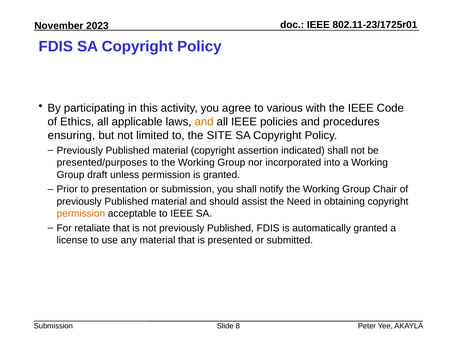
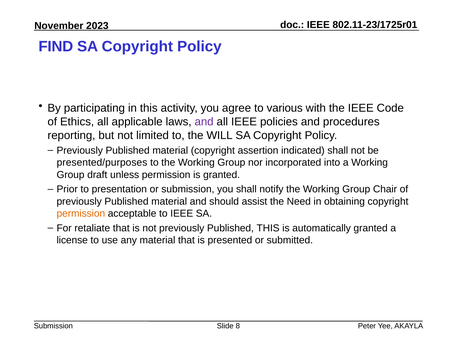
FDIS: FDIS -> FIND (56, 46)
and colour: orange -> purple (204, 122)
ensuring: ensuring -> reporting (71, 135)
SITE: SITE -> WILL (220, 135)
Published FDIS: FDIS -> THIS (268, 228)
